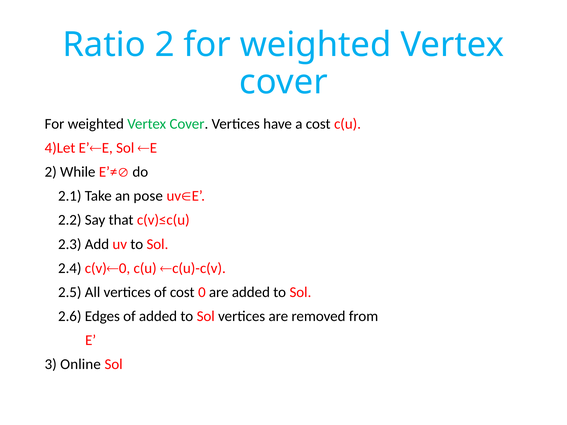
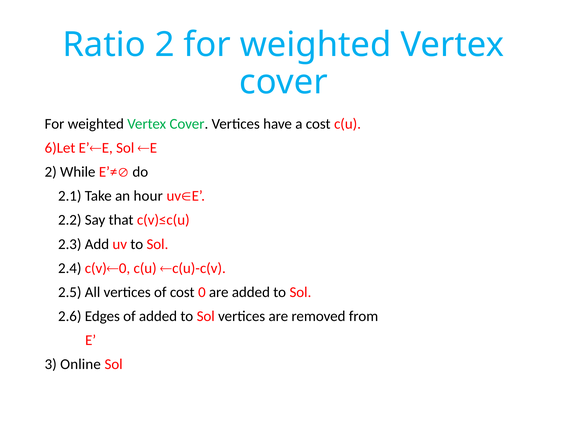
4)Let: 4)Let -> 6)Let (60, 148)
pose: pose -> hour (148, 196)
